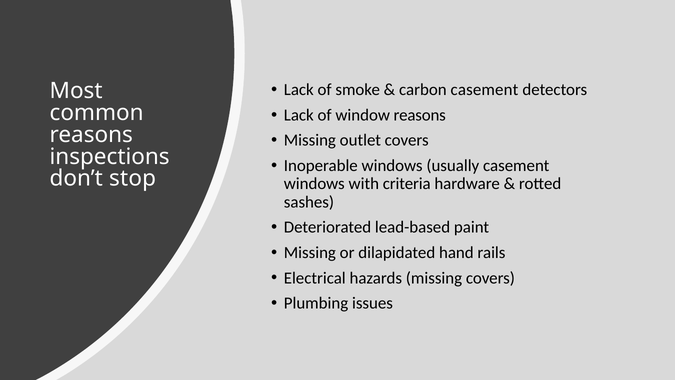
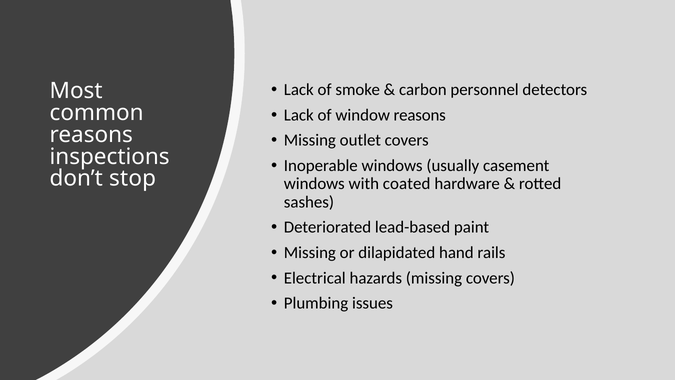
carbon casement: casement -> personnel (485, 90)
criteria: criteria -> coated (407, 184)
